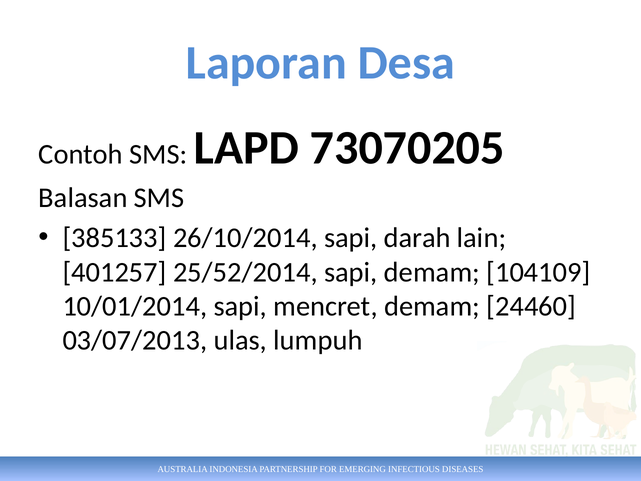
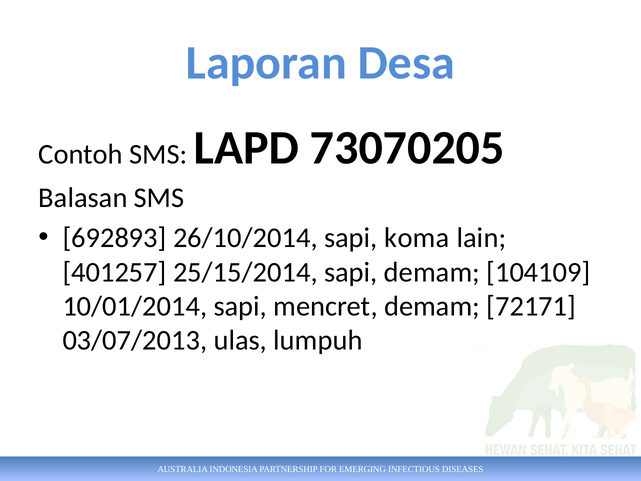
385133: 385133 -> 692893 (115, 238)
darah: darah -> koma (417, 238)
25/52/2014: 25/52/2014 -> 25/15/2014 (245, 272)
24460: 24460 -> 72171 (531, 306)
